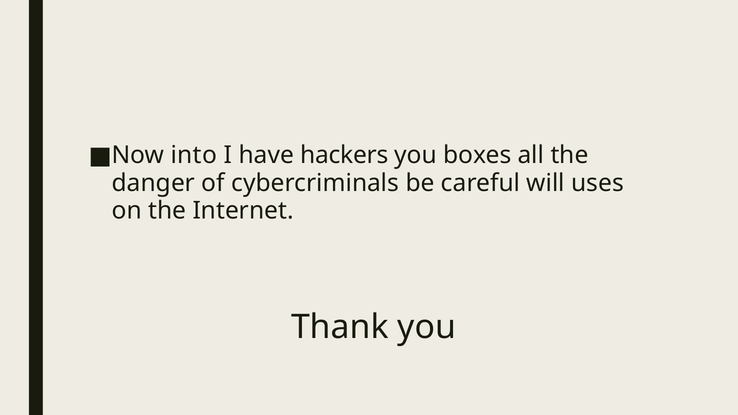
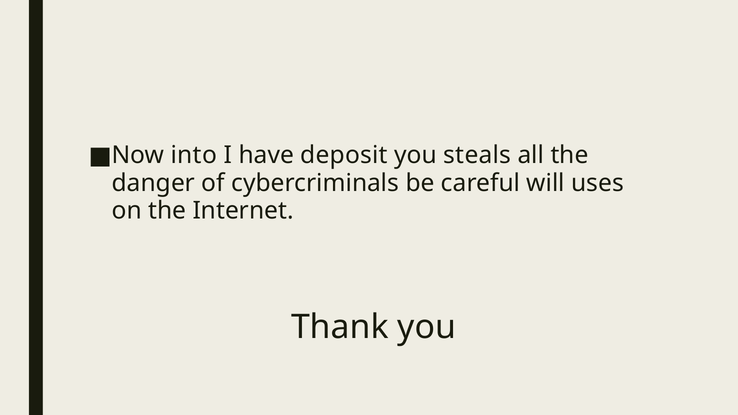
hackers: hackers -> deposit (344, 155)
boxes: boxes -> steals (477, 155)
